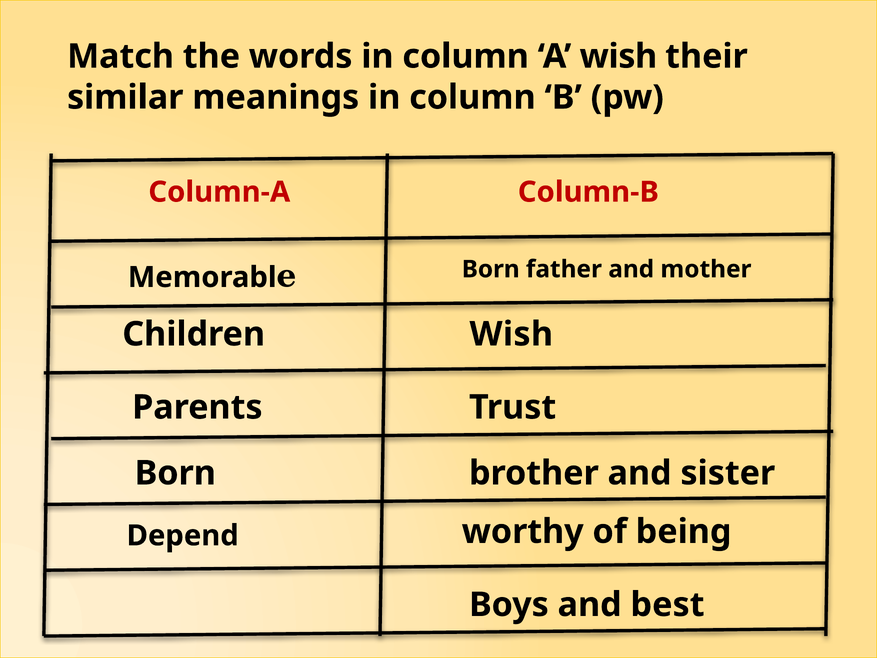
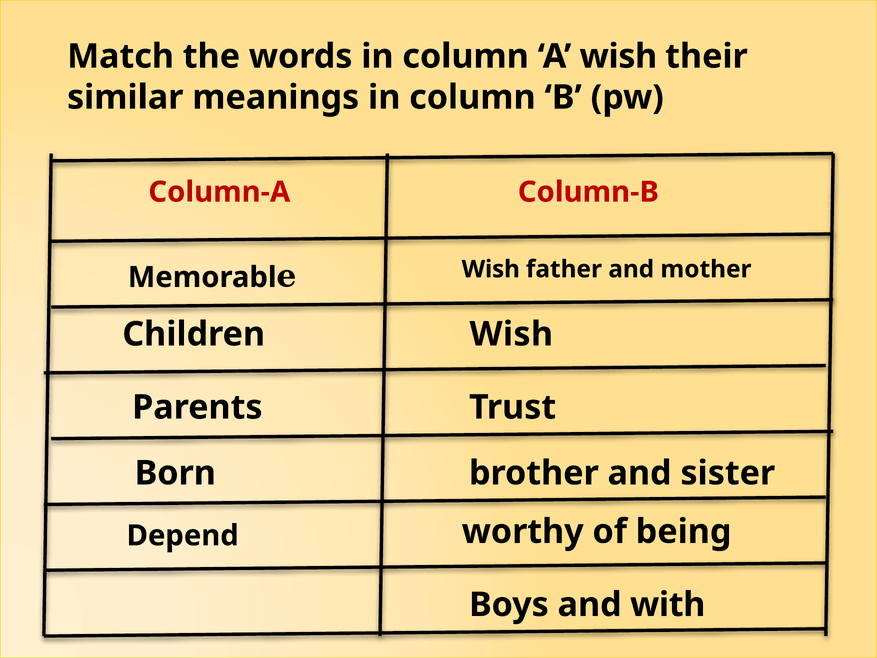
Born: Born -> Wish (491, 269)
best: best -> with (668, 605)
